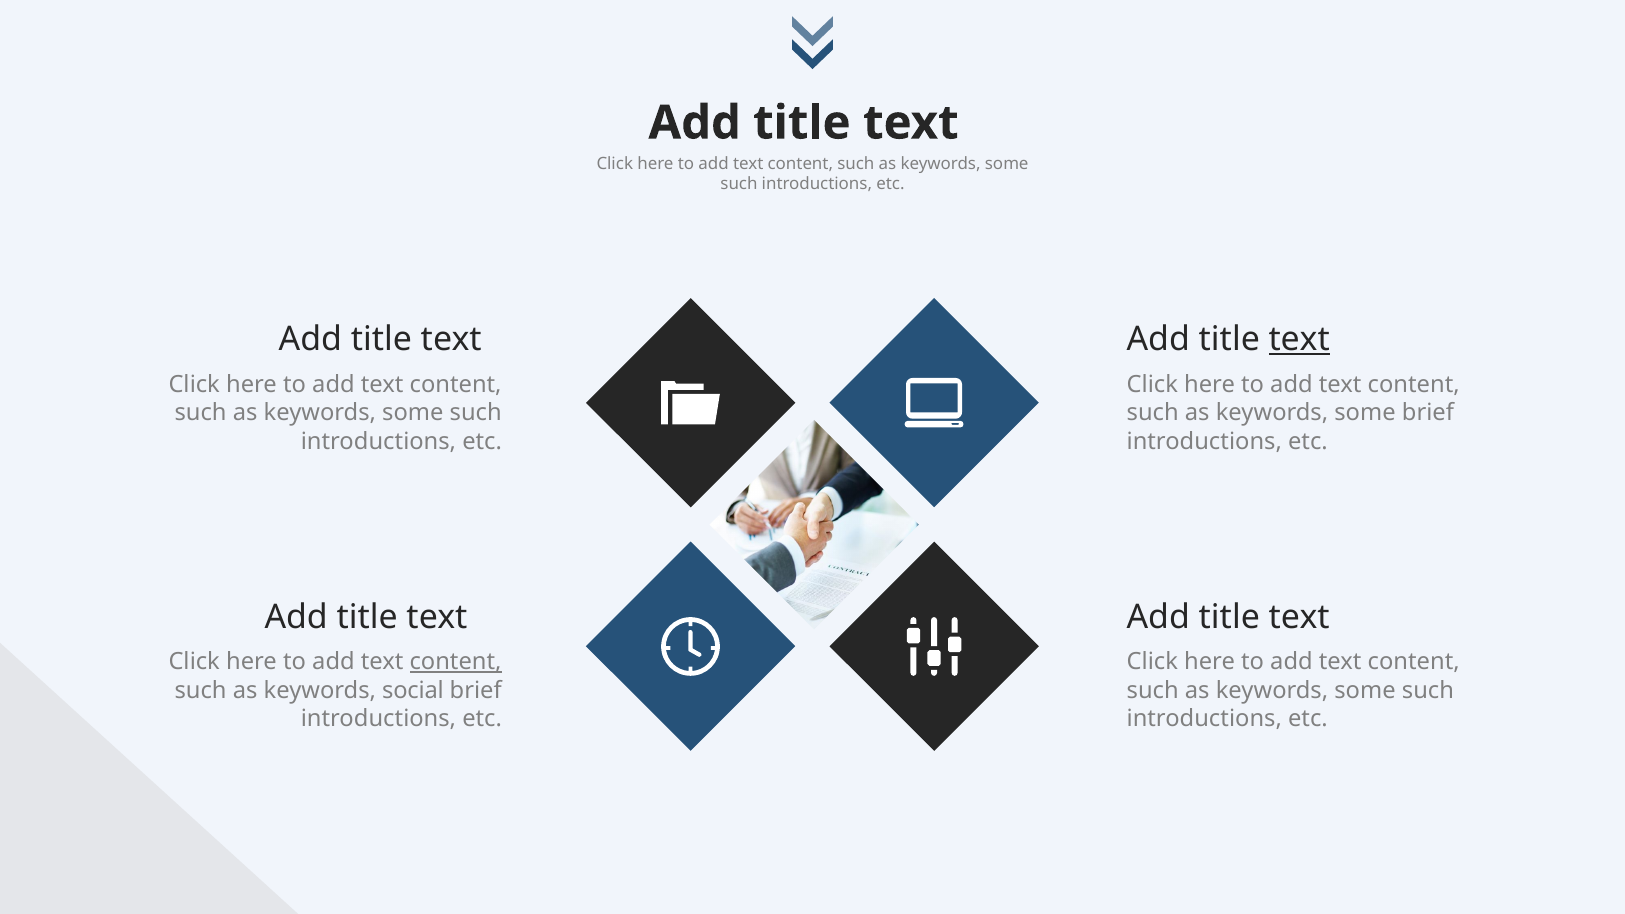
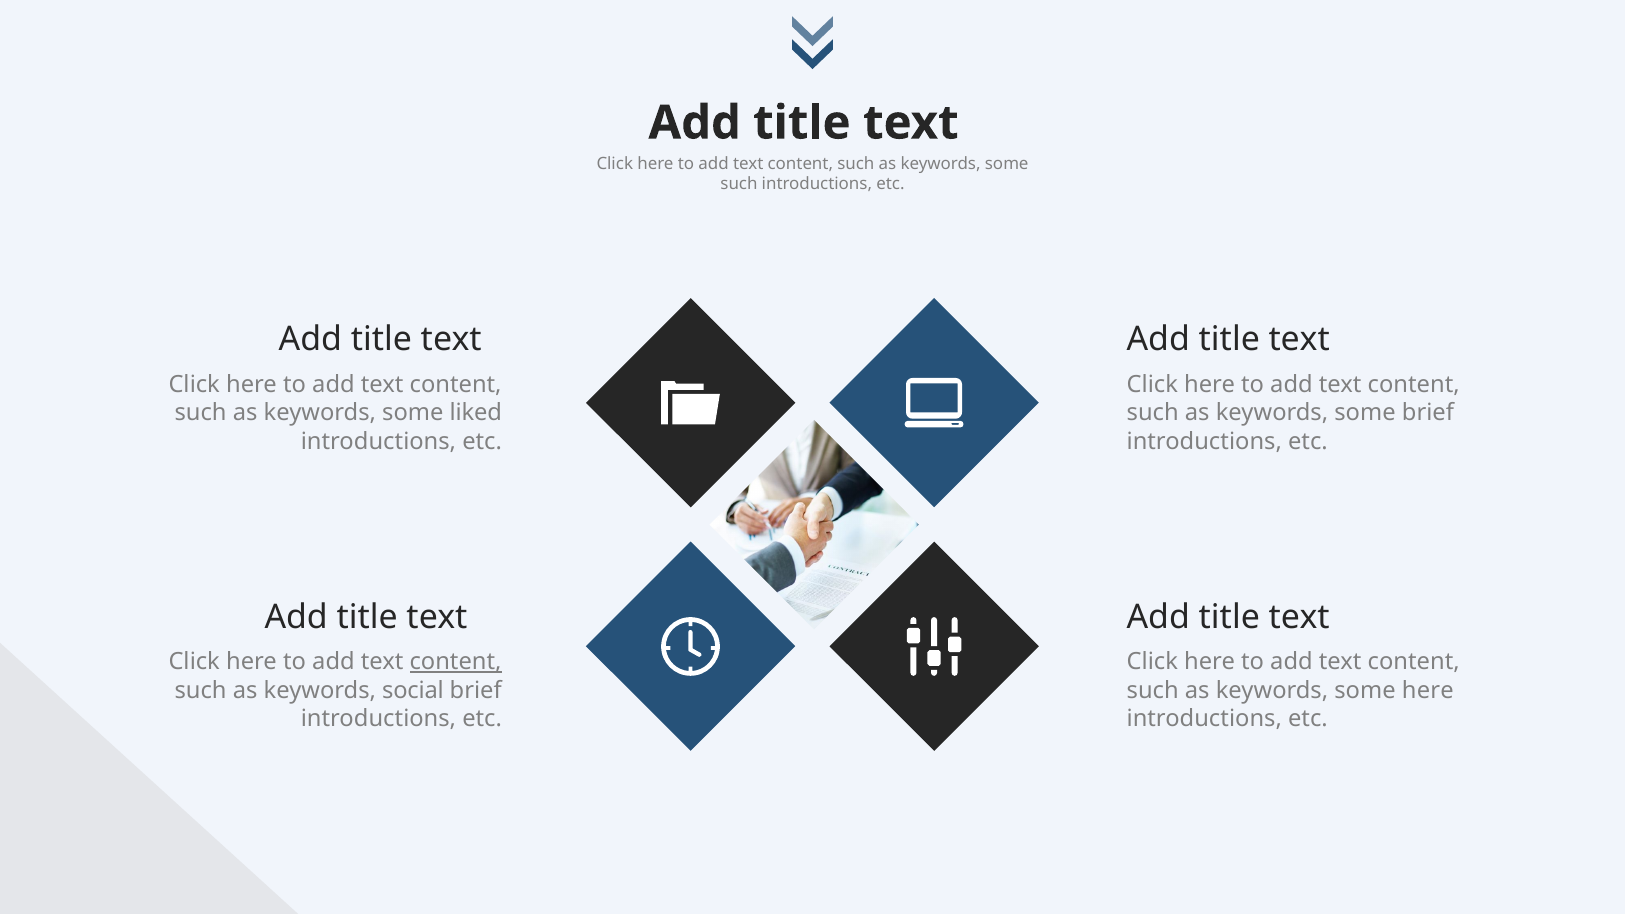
text underline: present -> none (1299, 339)
such: such -> liked (476, 413)
such: such -> here (1428, 690)
